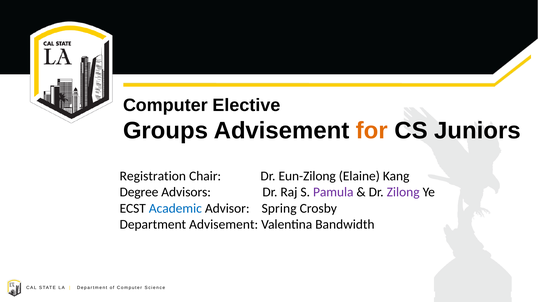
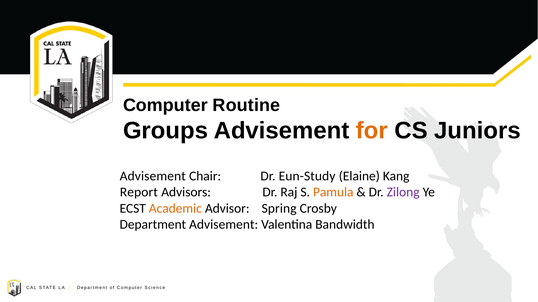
Elective: Elective -> Routine (246, 105)
Registration: Registration -> Advisement (153, 176)
Eun-Zilong: Eun-Zilong -> Eun-Study (307, 176)
Degree: Degree -> Report (139, 193)
Pamula colour: purple -> orange (333, 193)
Academic colour: blue -> orange (175, 209)
